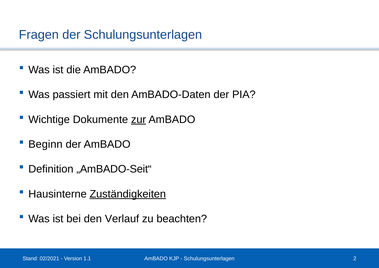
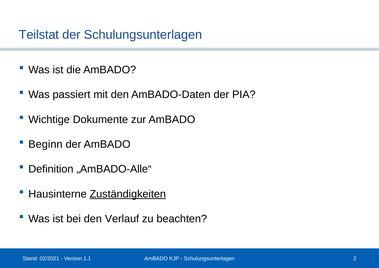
Fragen: Fragen -> Teilstat (39, 35)
zur underline: present -> none (139, 120)
„AmBADO-Seit“: „AmBADO-Seit“ -> „AmBADO-Alle“ (114, 169)
